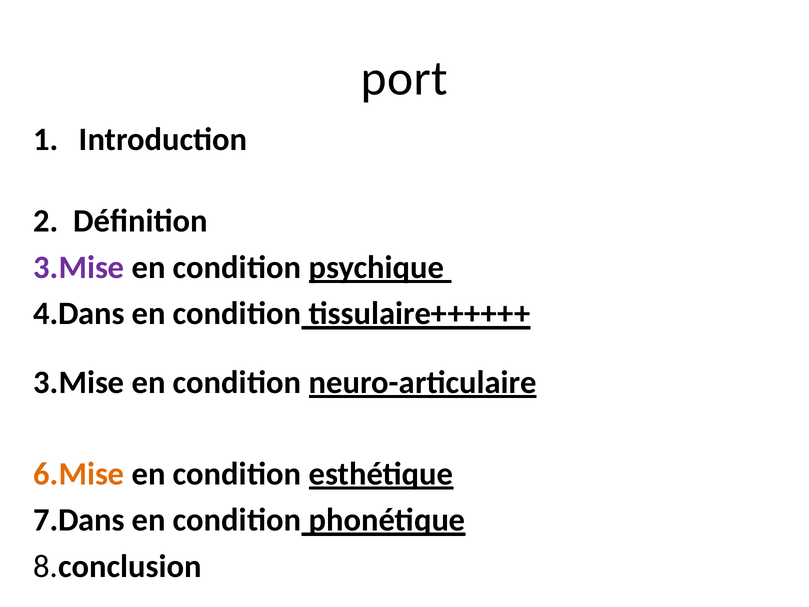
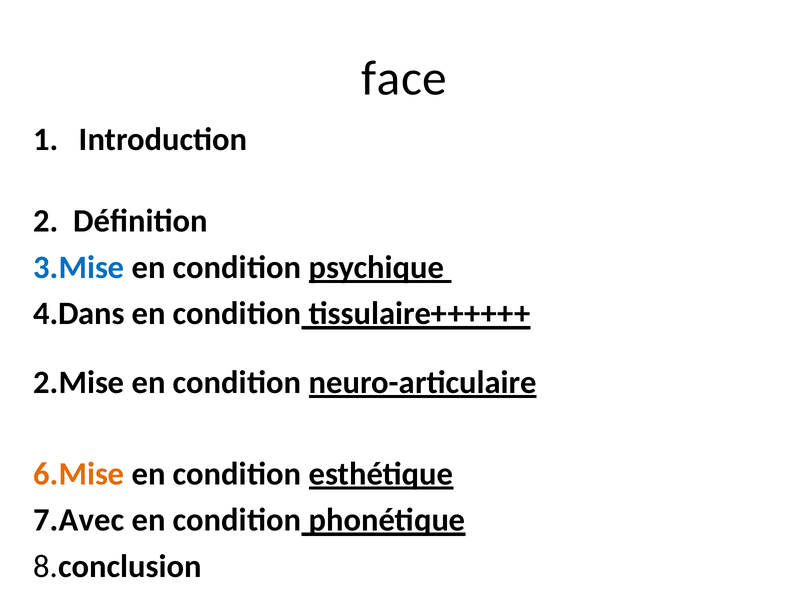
port: port -> face (404, 78)
3.Mise colour: purple -> blue (79, 267)
3.Mise: 3.Mise -> 2.Mise (79, 382)
7.Dans: 7.Dans -> 7.Avec (79, 520)
